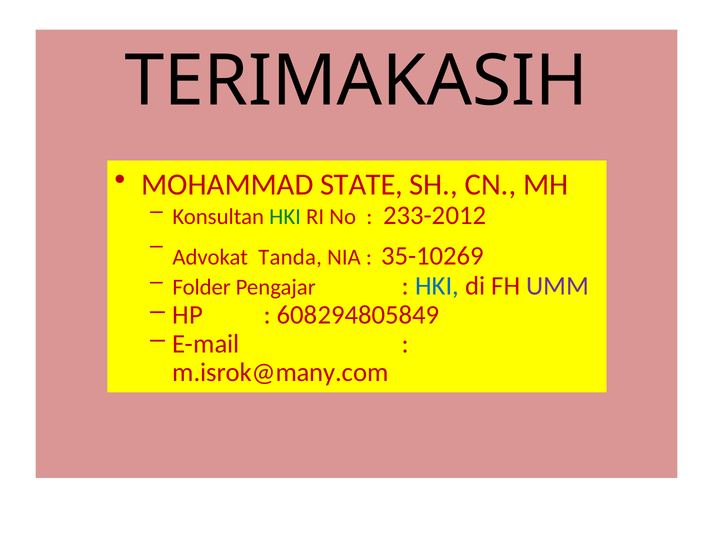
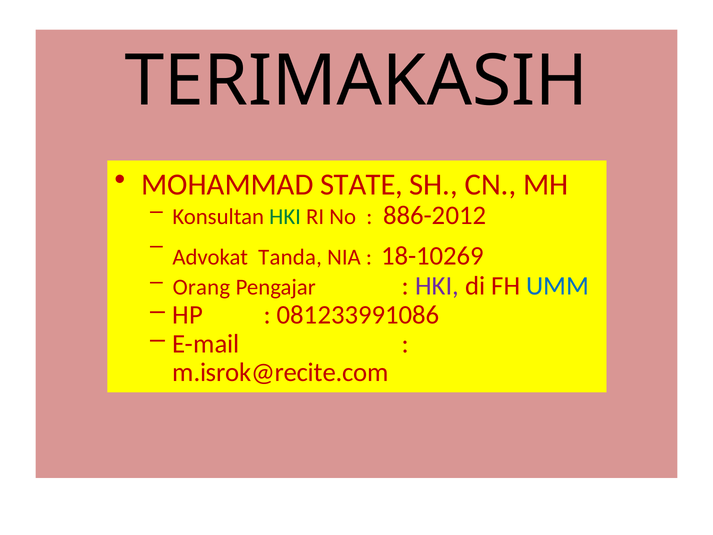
233-2012: 233-2012 -> 886-2012 (435, 215)
35-10269: 35-10269 -> 18-10269 (433, 256)
Folder: Folder -> Orang (201, 287)
HKI colour: blue -> purple (437, 286)
UMM colour: purple -> blue (558, 286)
608294805849: 608294805849 -> 081233991086 (358, 315)
m.isrok@many.com: m.isrok@many.com -> m.isrok@recite.com (280, 372)
